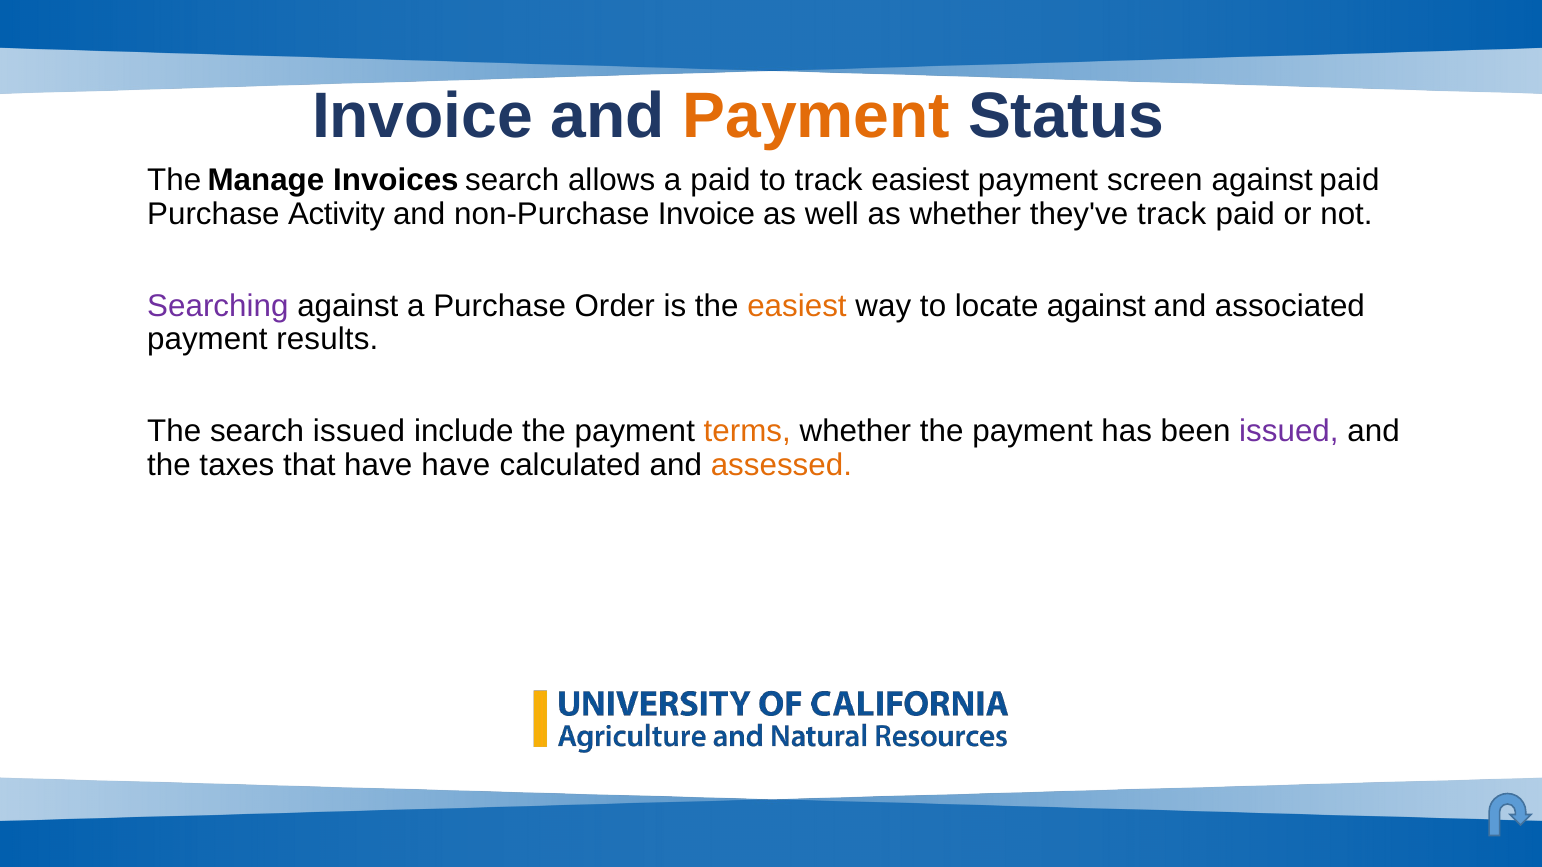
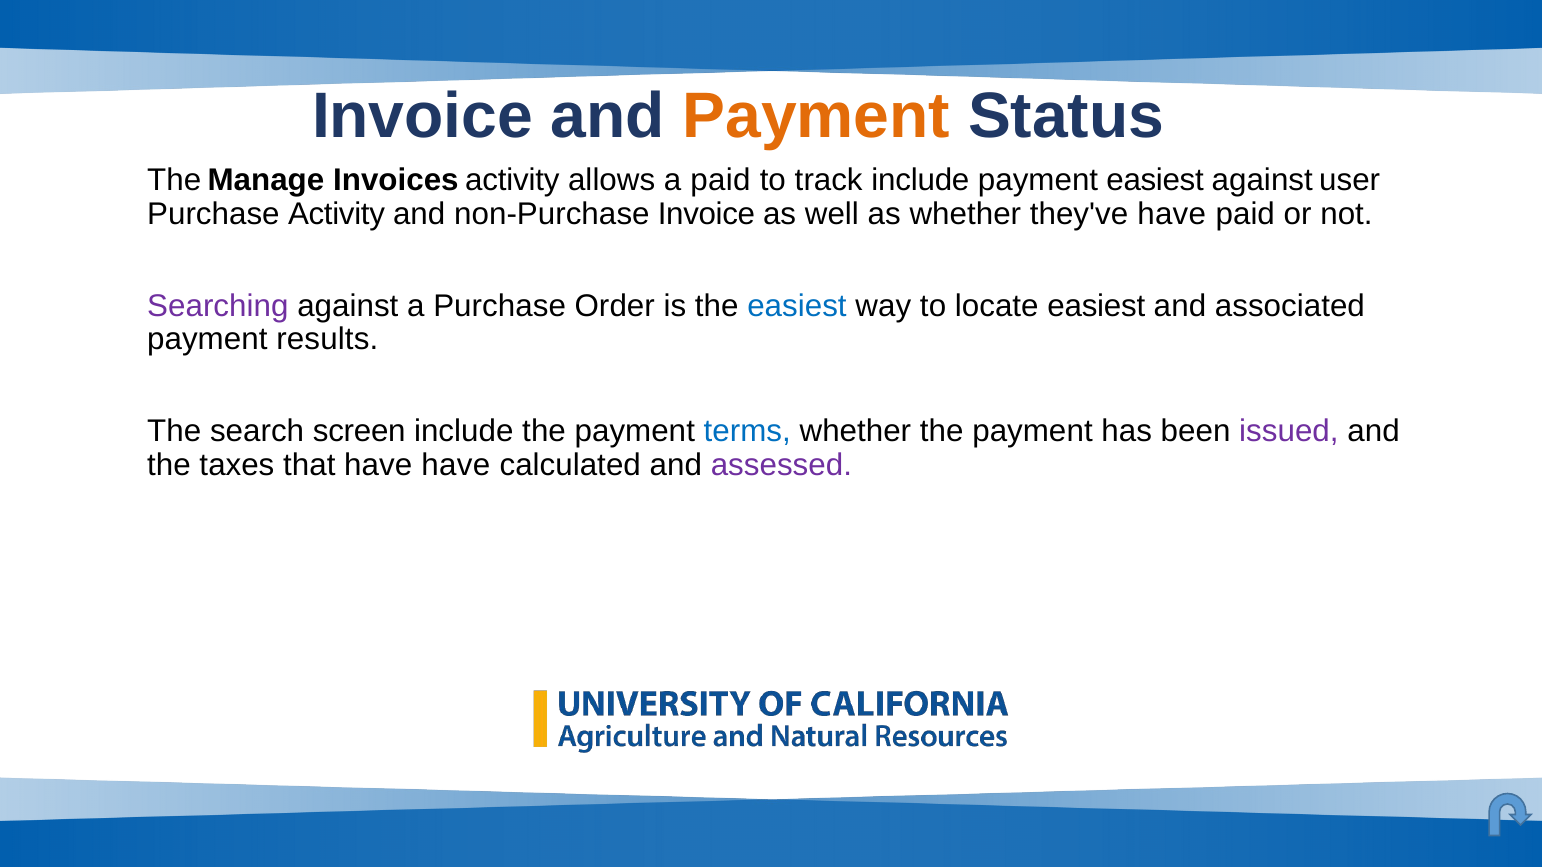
Invoices search: search -> activity (512, 180)
track easiest: easiest -> include (920, 180)
payment screen: screen -> easiest (1155, 180)
against paid: paid -> user (1350, 180)
they've track: track -> have (1172, 214)
easiest colour: orange -> blue (797, 306)
locate against: against -> easiest (1096, 306)
search issued: issued -> screen (359, 432)
terms colour: orange -> blue (747, 432)
assessed colour: orange -> purple (781, 466)
